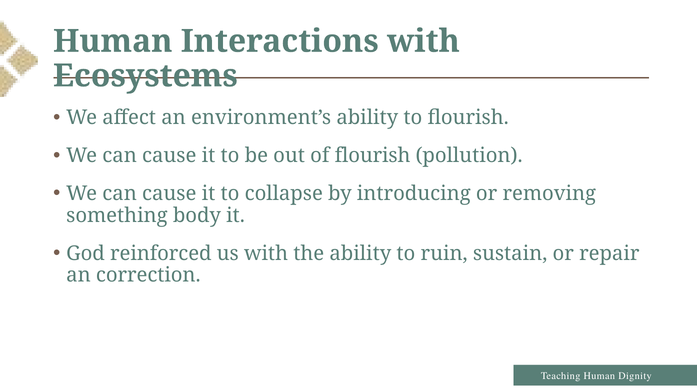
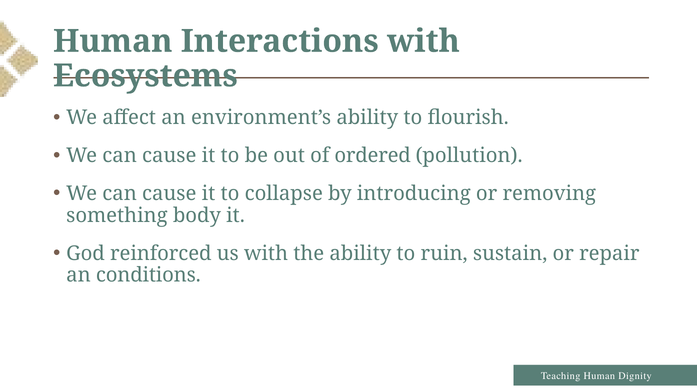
of flourish: flourish -> ordered (373, 156)
correction: correction -> conditions (148, 275)
